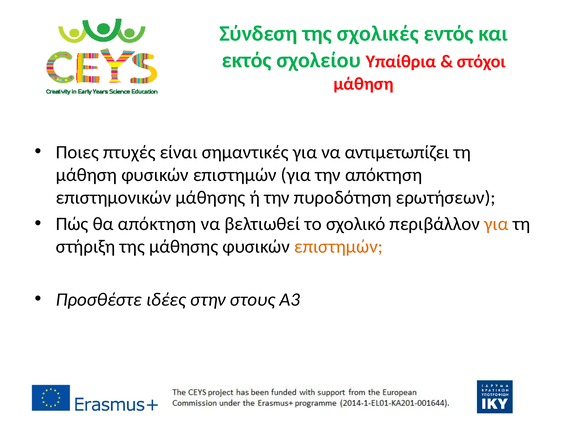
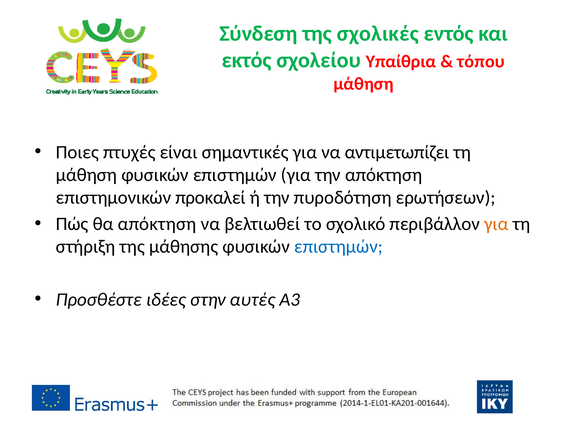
στόχοι: στόχοι -> τόπου (481, 61)
επιστημονικών μάθησης: μάθησης -> προκαλεί (211, 197)
επιστημών colour: orange -> blue (338, 246)
στους: στους -> αυτές (253, 299)
